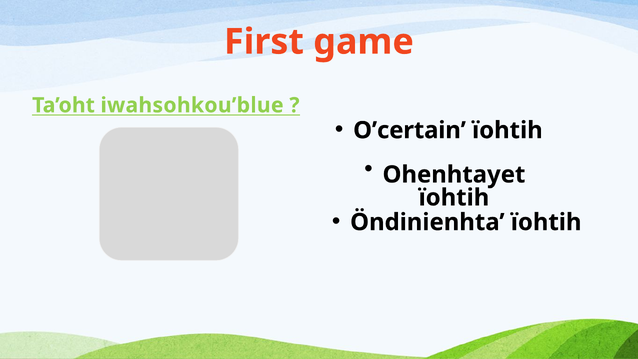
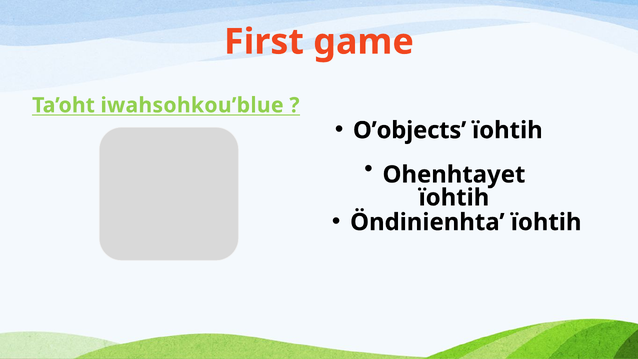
O’certain: O’certain -> O’objects (410, 130)
